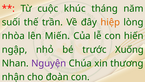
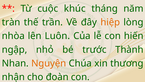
suối: suối -> tràn (11, 22)
Miến: Miến -> Luôn (57, 36)
Xuống: Xuống -> Thành (129, 49)
Nguyện colour: purple -> orange (49, 63)
